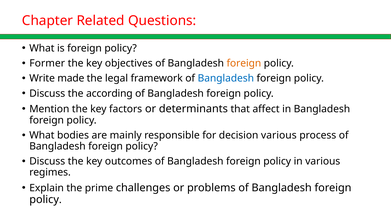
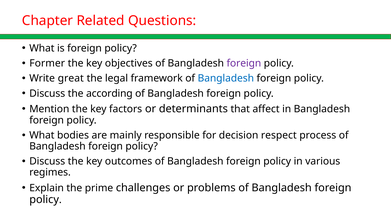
foreign colour: orange -> purple (244, 63)
made: made -> great (71, 78)
decision various: various -> respect (279, 135)
